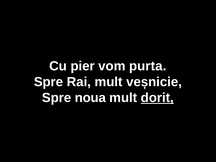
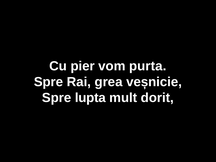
Rai mult: mult -> grea (109, 82)
noua: noua -> lupta (90, 98)
dorit underline: present -> none (157, 98)
